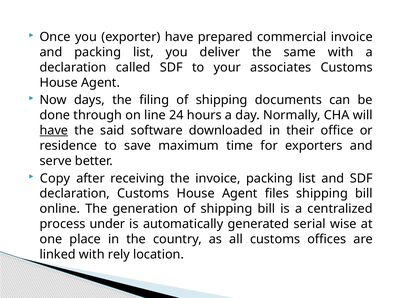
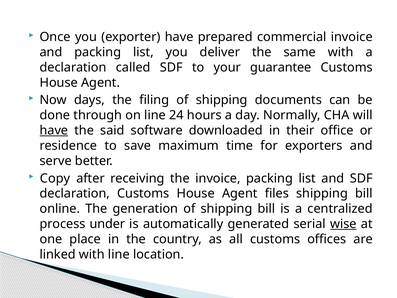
associates: associates -> guarantee (281, 67)
wise underline: none -> present (343, 224)
with rely: rely -> line (119, 254)
